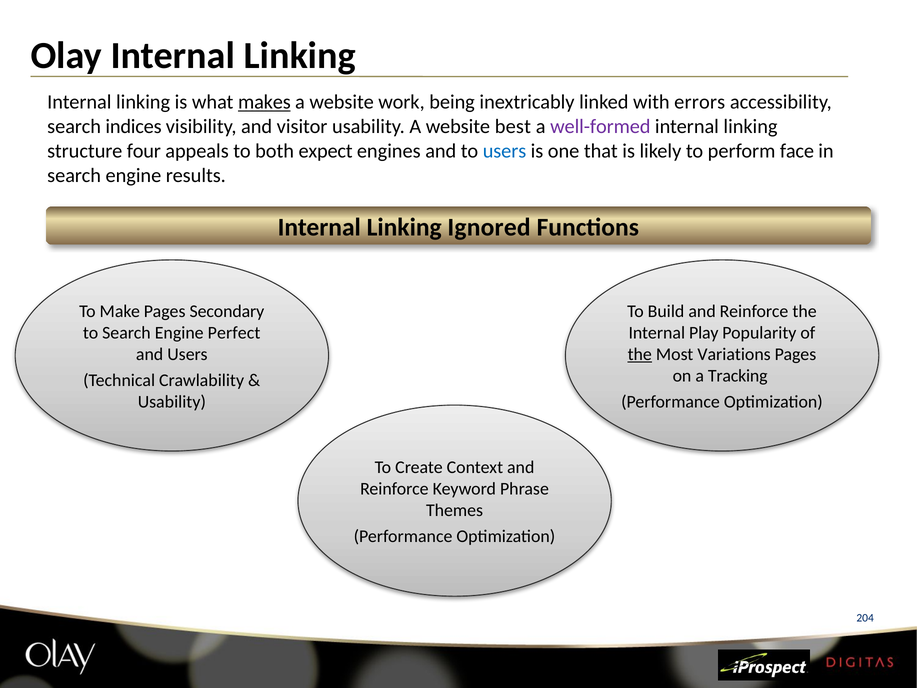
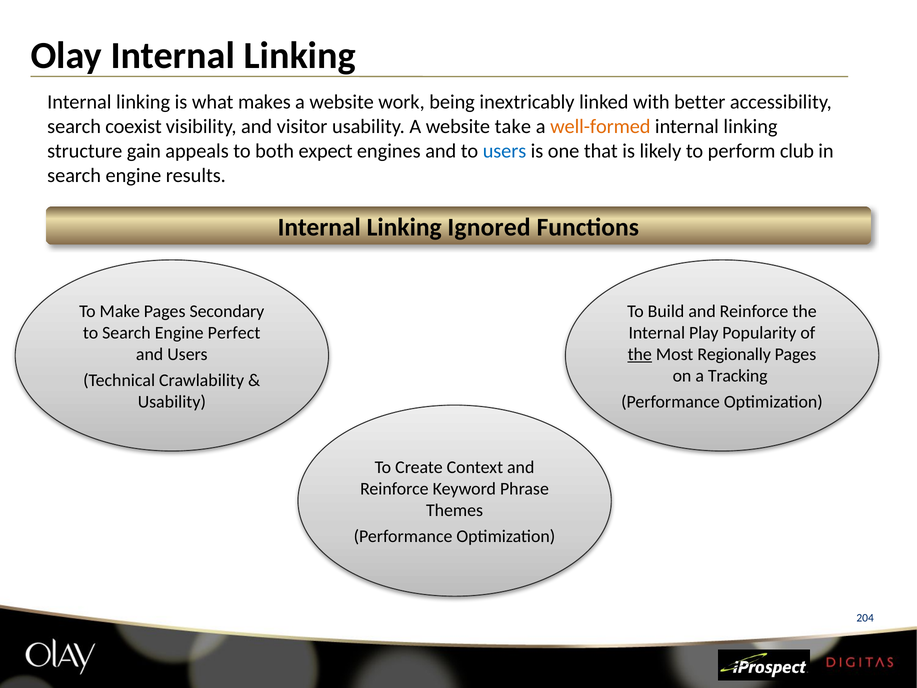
makes underline: present -> none (264, 102)
errors: errors -> better (700, 102)
indices: indices -> coexist (134, 127)
best: best -> take (513, 127)
well-formed colour: purple -> orange (600, 127)
four: four -> gain (144, 151)
face: face -> club (797, 151)
Variations: Variations -> Regionally (734, 354)
